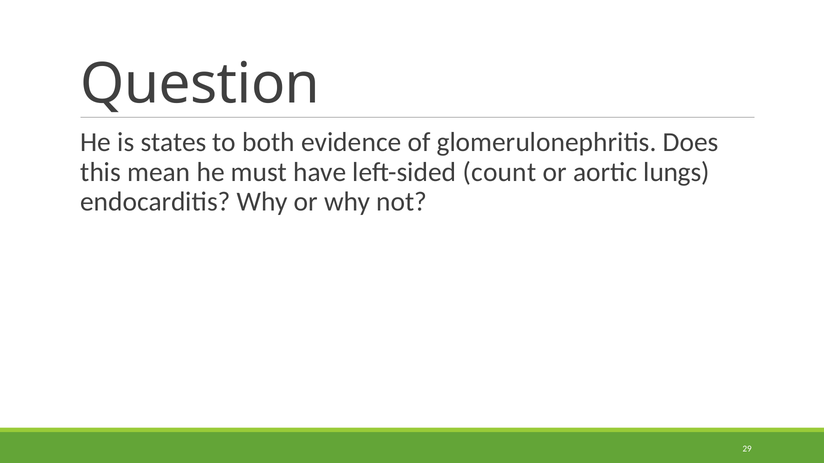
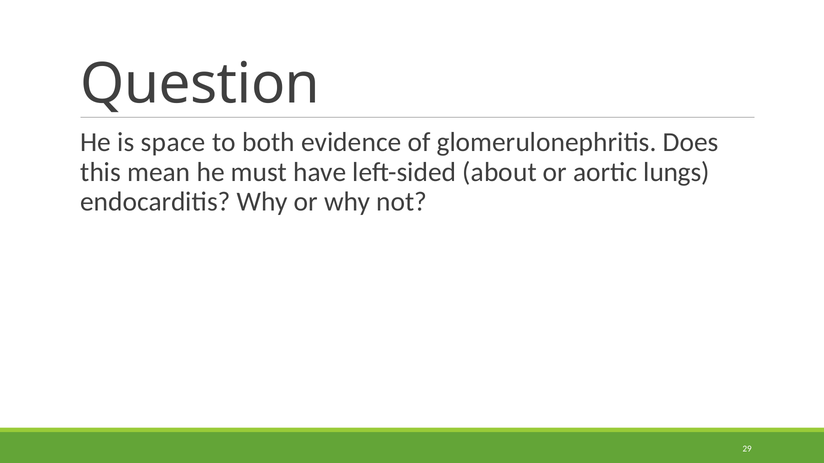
states: states -> space (173, 143)
count: count -> about (500, 172)
